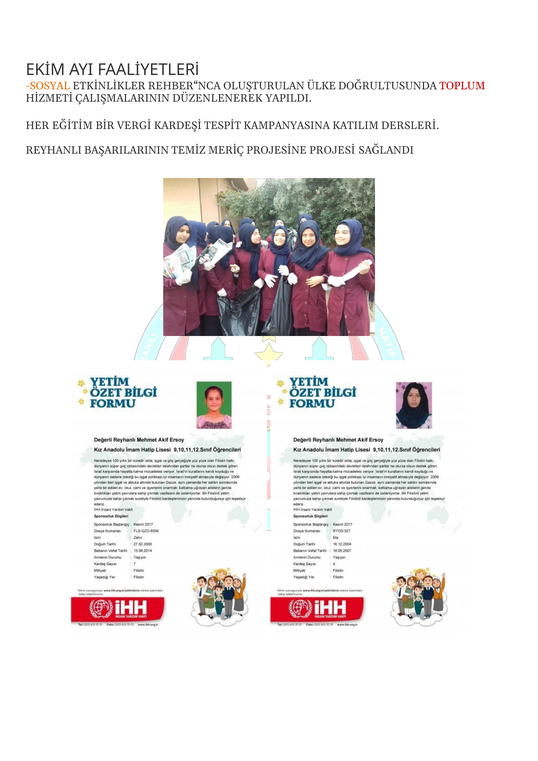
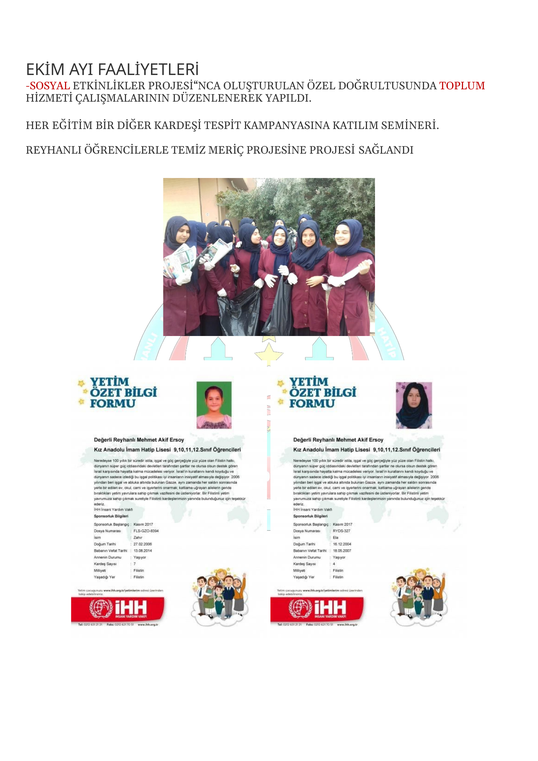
SOSYAL colour: orange -> red (48, 86)
REHBER“NCA: REHBER“NCA -> PROJESİ“NCA (184, 86)
ÜLKE: ÜLKE -> ÖZEL (321, 86)
VERGİ: VERGİ -> DİĞER (134, 126)
DERSLERİ: DERSLERİ -> SEMİNERİ (410, 126)
BAŞARILARININ: BAŞARILARININ -> ÖĞRENCİLERLE (127, 150)
